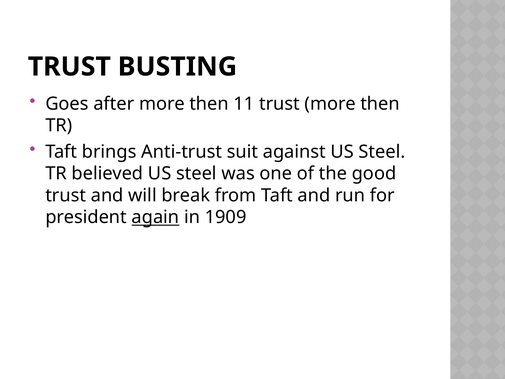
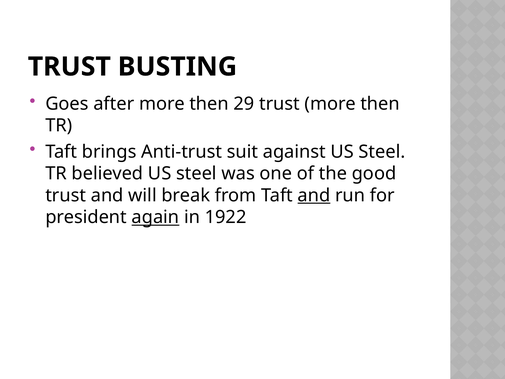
11: 11 -> 29 (244, 104)
and underline: none -> present (314, 195)
1909: 1909 -> 1922 (226, 217)
